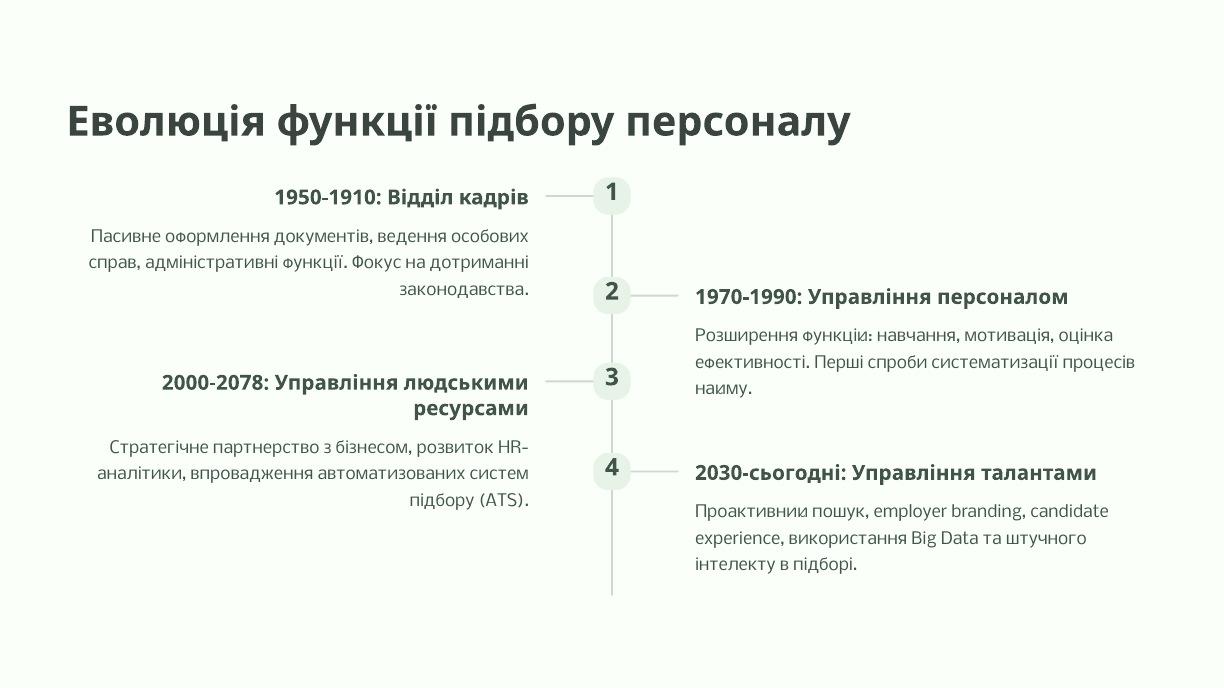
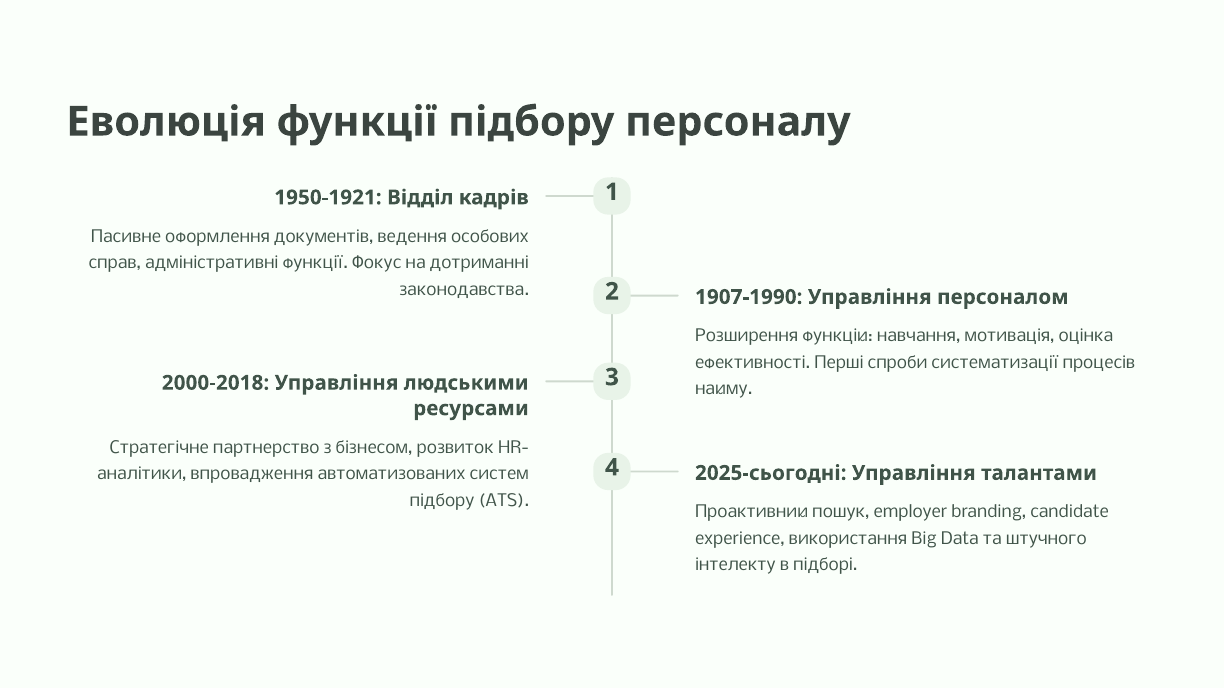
1950-1910: 1950-1910 -> 1950-1921 (328, 198)
1970-1990: 1970-1990 -> 1907-1990 (749, 297)
2000-2078: 2000-2078 -> 2000-2018 (216, 383)
2030-сьогодні: 2030-сьогодні -> 2025-сьогодні (771, 473)
